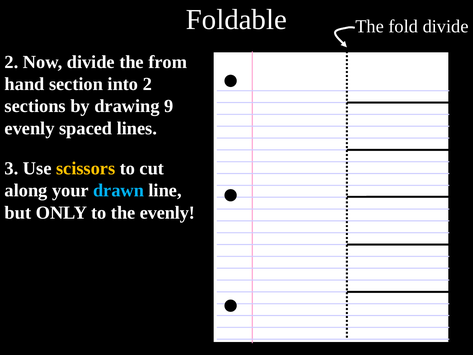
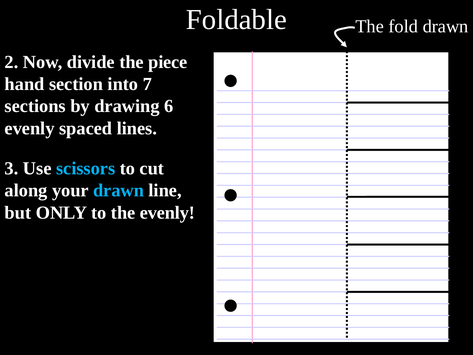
fold divide: divide -> drawn (446, 26)
from: from -> piece (168, 62)
into 2: 2 -> 7 (147, 84)
9: 9 -> 6 (169, 106)
scissors colour: yellow -> light blue (86, 168)
